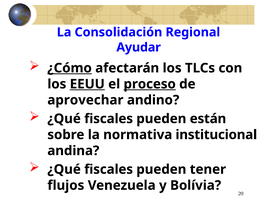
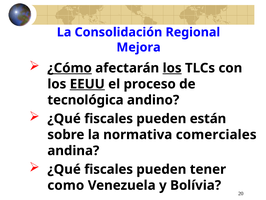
Ayudar: Ayudar -> Mejora (139, 47)
los underline: none -> present (172, 68)
proceso underline: present -> none (150, 84)
aprovechar: aprovechar -> tecnológica (85, 100)
institucional: institucional -> comerciales (216, 134)
flujos: flujos -> como (66, 185)
